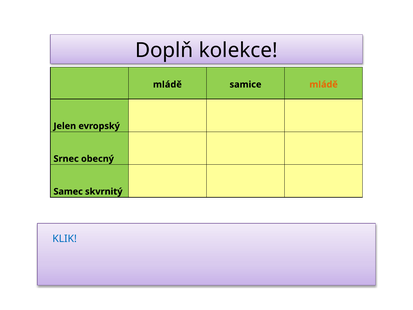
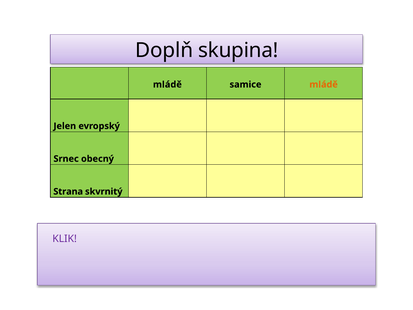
kolekce: kolekce -> skupina (238, 50)
Samec: Samec -> Strana (68, 191)
KLIK colour: blue -> purple (65, 239)
